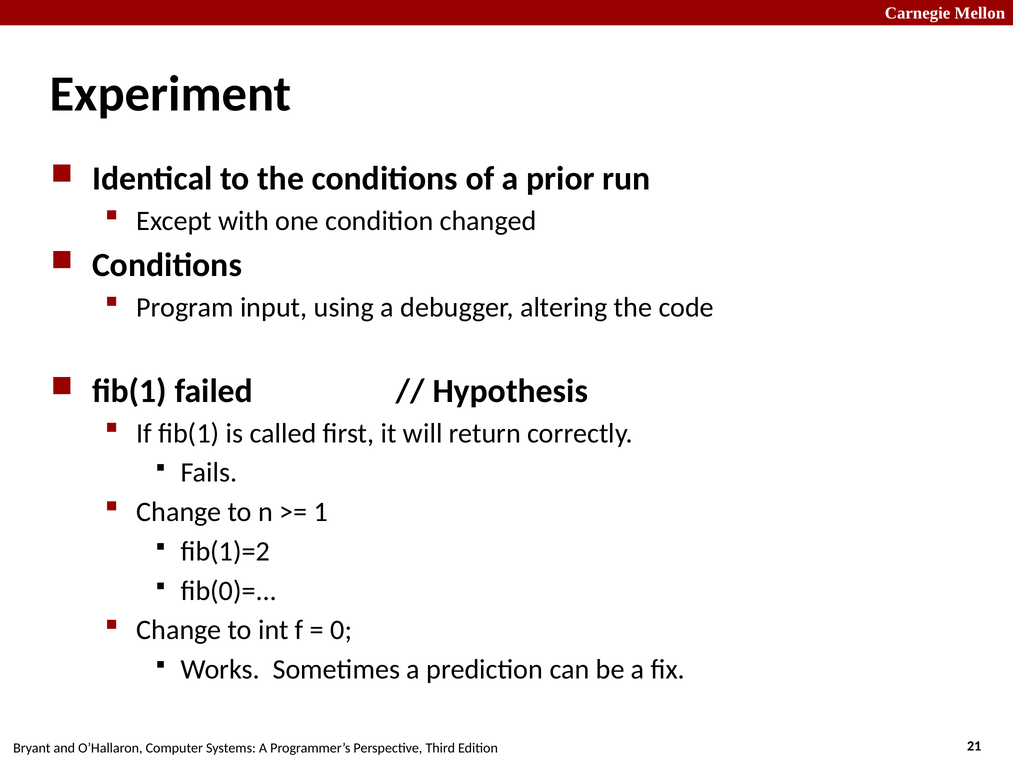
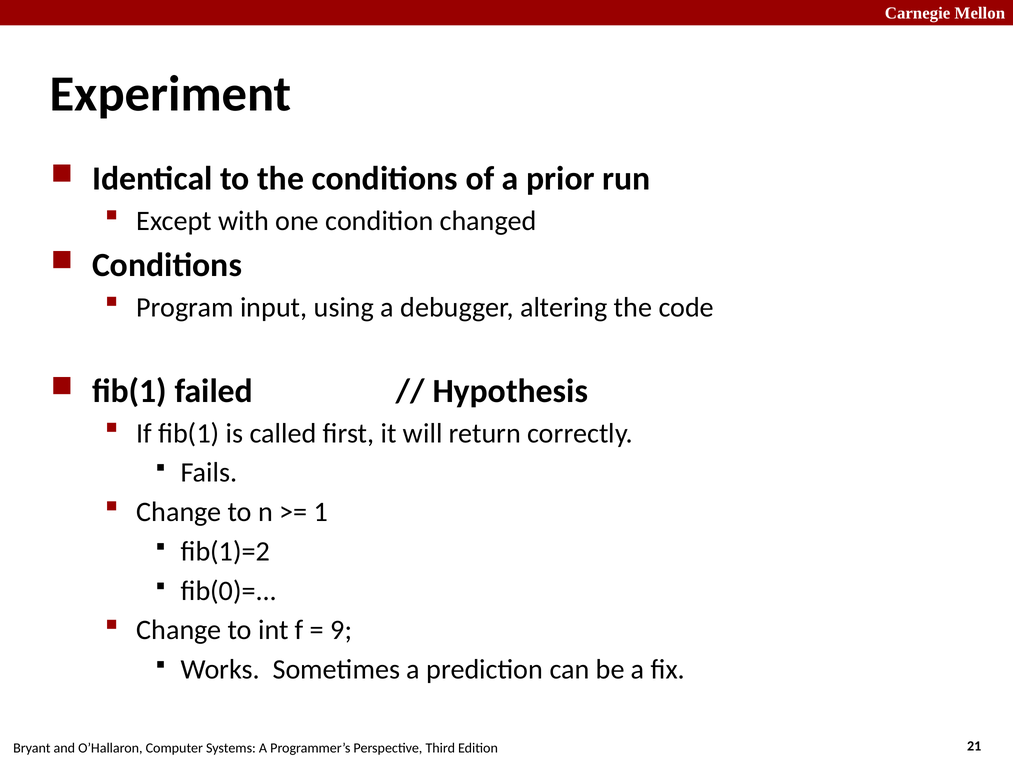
0: 0 -> 9 (341, 631)
